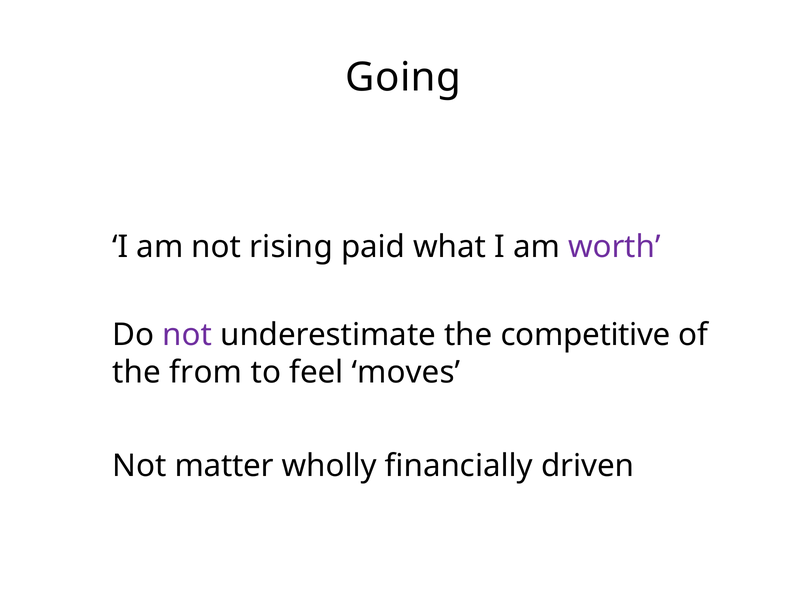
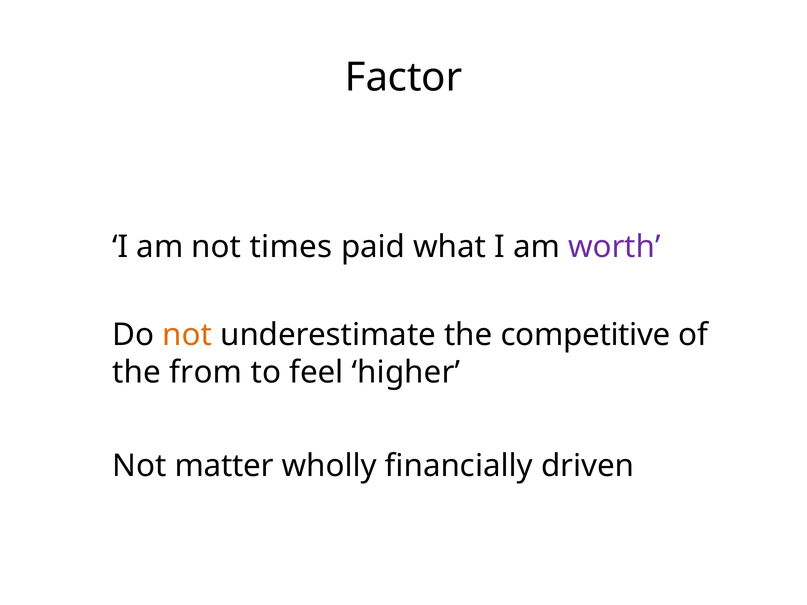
Going: Going -> Factor (404, 77)
rising: rising -> times (291, 247)
not colour: purple -> orange (187, 335)
moves: moves -> higher (406, 373)
